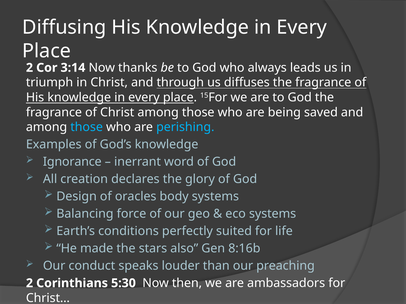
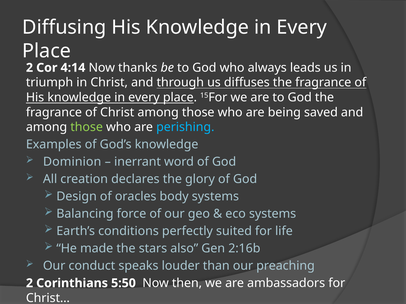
3:14: 3:14 -> 4:14 (73, 68)
those colour: light blue -> light green (87, 127)
Ignorance: Ignorance -> Dominion (72, 162)
8:16b: 8:16b -> 2:16b (244, 249)
5:30: 5:30 -> 5:50 (123, 284)
